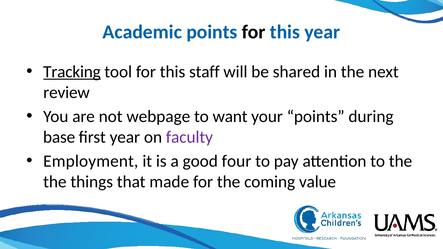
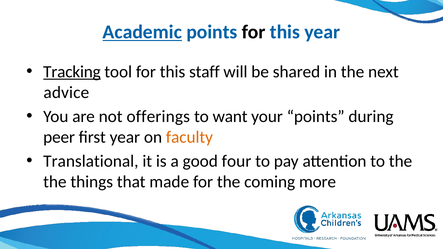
Academic underline: none -> present (142, 32)
review: review -> advice (66, 93)
webpage: webpage -> offerings (158, 117)
base: base -> peer (59, 137)
faculty colour: purple -> orange (189, 137)
Employment: Employment -> Translational (91, 161)
value: value -> more (318, 182)
